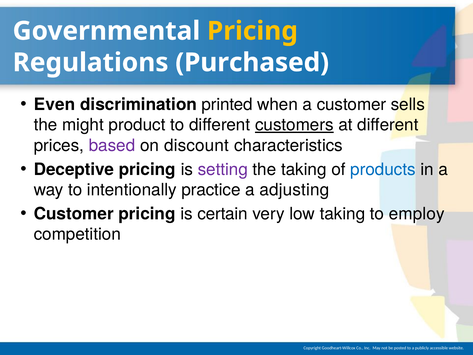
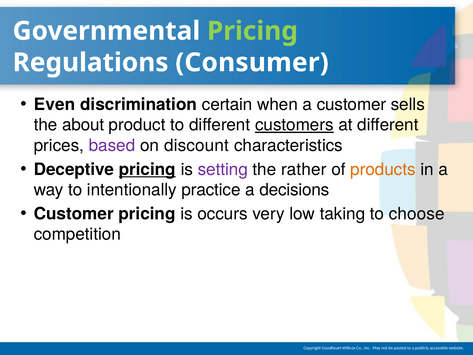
Pricing colour: yellow -> light green (252, 31)
Purchased: Purchased -> Consumer (252, 63)
printed: printed -> certain (227, 104)
might: might -> about (83, 125)
pricing underline: none -> present (147, 169)
the taking: taking -> rather (304, 169)
products colour: blue -> orange (383, 169)
adjusting: adjusting -> decisions (294, 190)
certain: certain -> occurs (223, 214)
employ: employ -> choose (417, 214)
